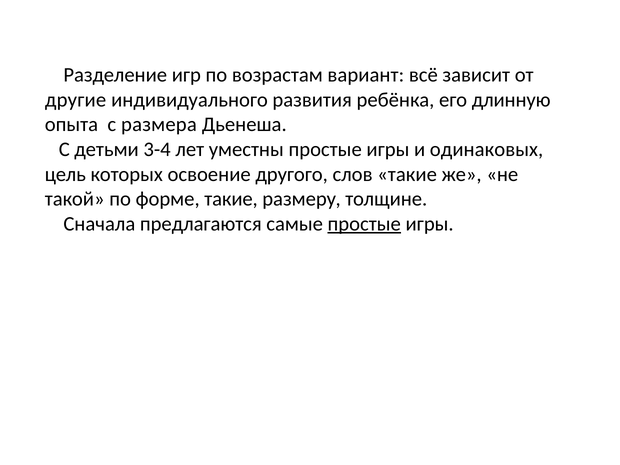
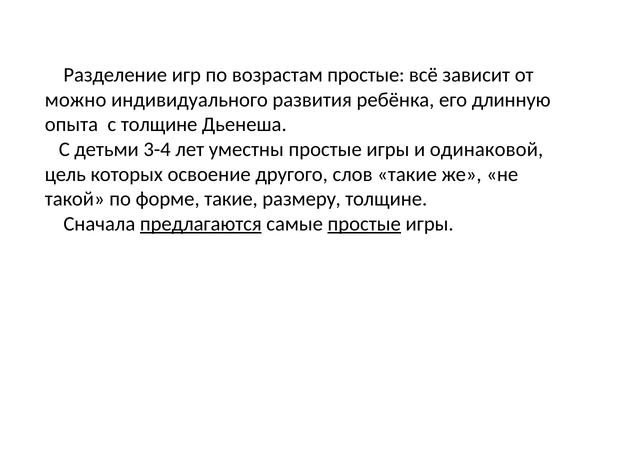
возрастам вариант: вариант -> простые (366, 75)
другие: другие -> можно (76, 100)
с размера: размера -> толщине (159, 125)
одинаковых: одинаковых -> одинаковой (487, 149)
предлагаются underline: none -> present (201, 224)
